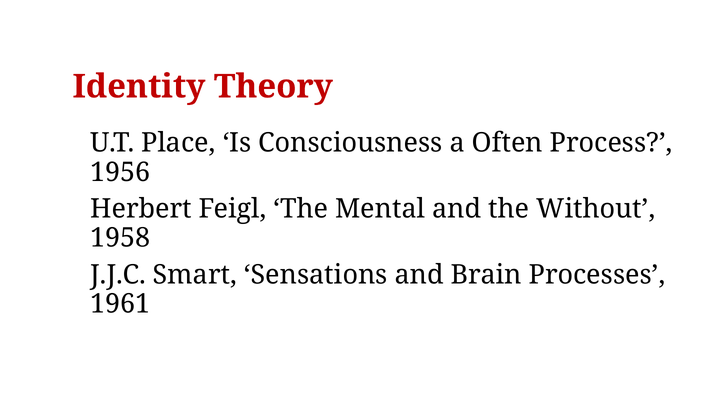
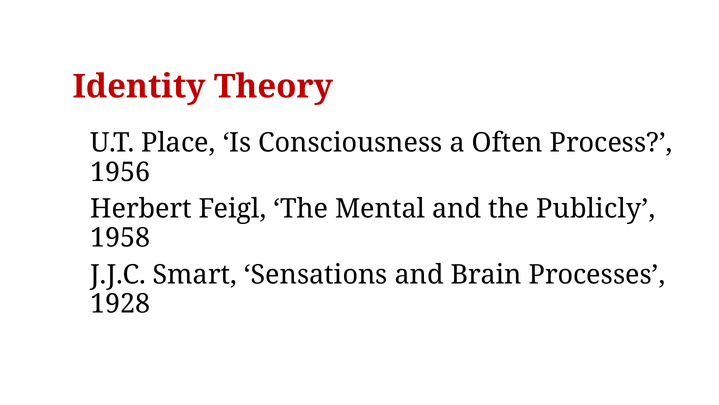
Without: Without -> Publicly (596, 209)
1961: 1961 -> 1928 (120, 303)
